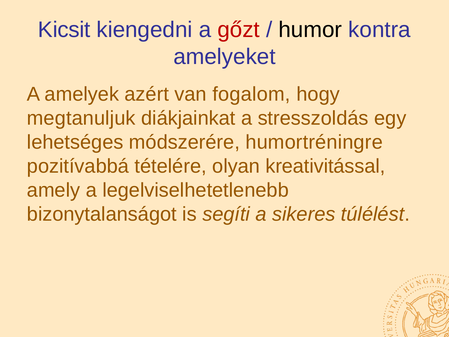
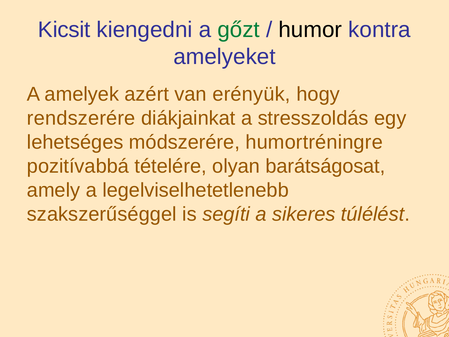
gőzt colour: red -> green (239, 30)
fogalom: fogalom -> erényük (251, 94)
megtanuljuk: megtanuljuk -> rendszerére (81, 118)
kreativitással: kreativitással -> barátságosat (325, 166)
bizonytalanságot: bizonytalanságot -> szakszerűséggel (102, 214)
